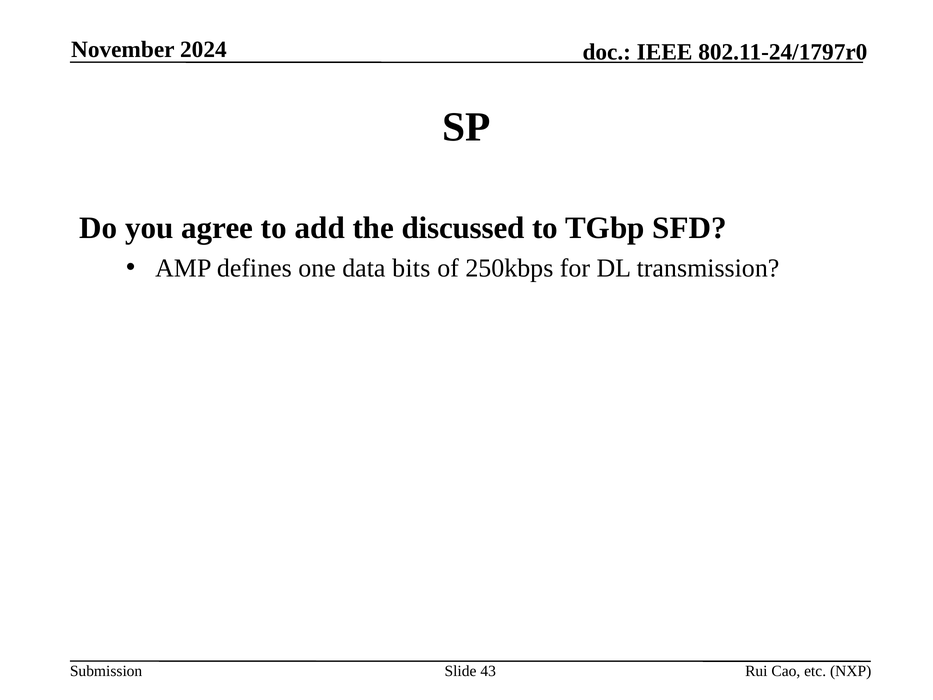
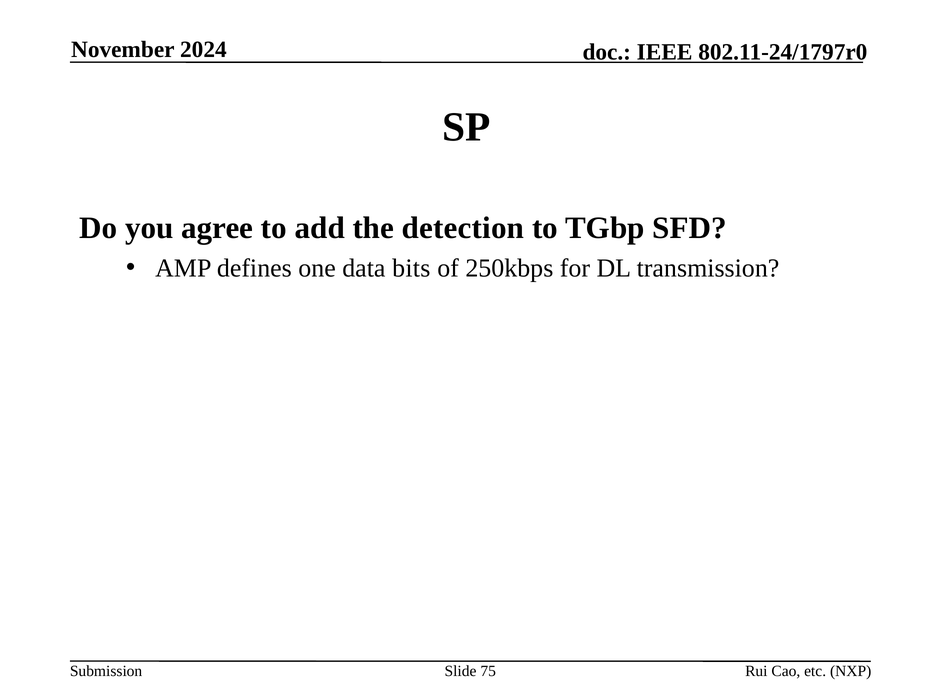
discussed: discussed -> detection (463, 228)
43: 43 -> 75 (488, 671)
